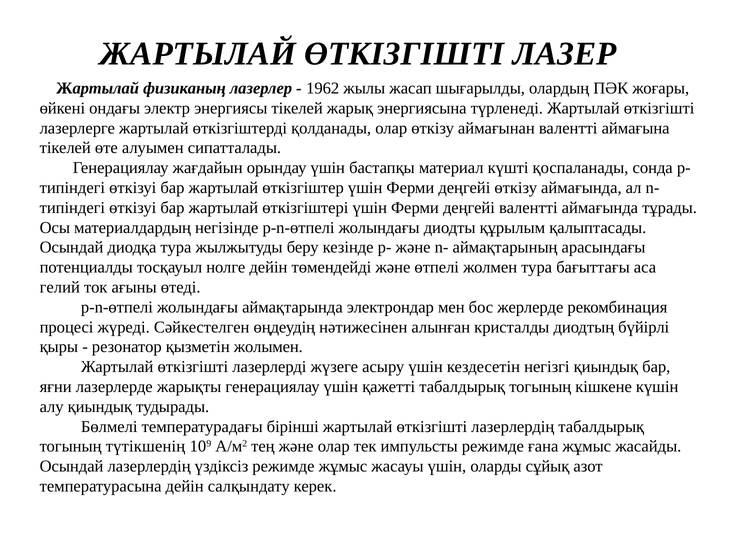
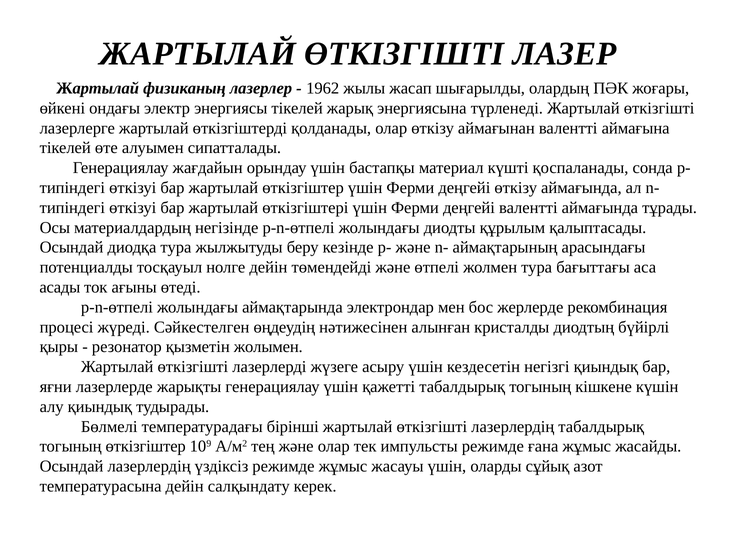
гелий: гелий -> асады (60, 287)
тогының түтікшенің: түтікшенің -> өткізгіштер (146, 447)
